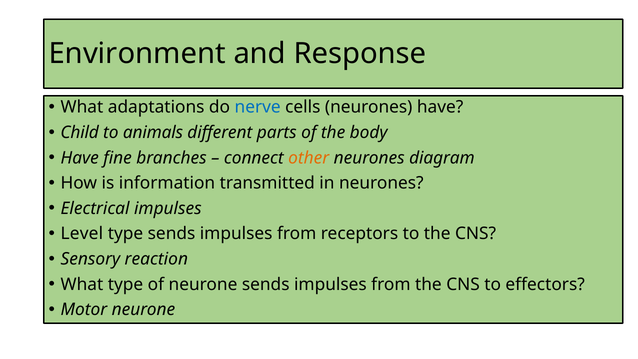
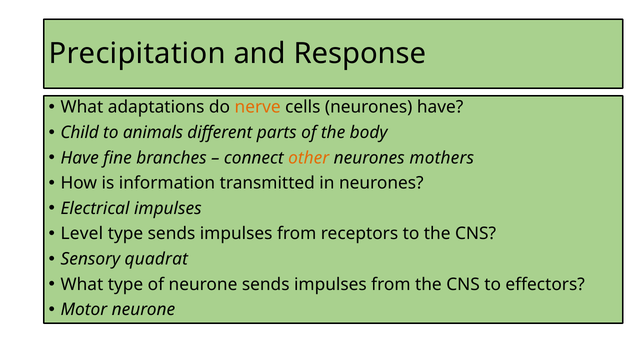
Environment: Environment -> Precipitation (137, 54)
nerve colour: blue -> orange (258, 107)
diagram: diagram -> mothers (442, 158)
reaction: reaction -> quadrat (156, 259)
